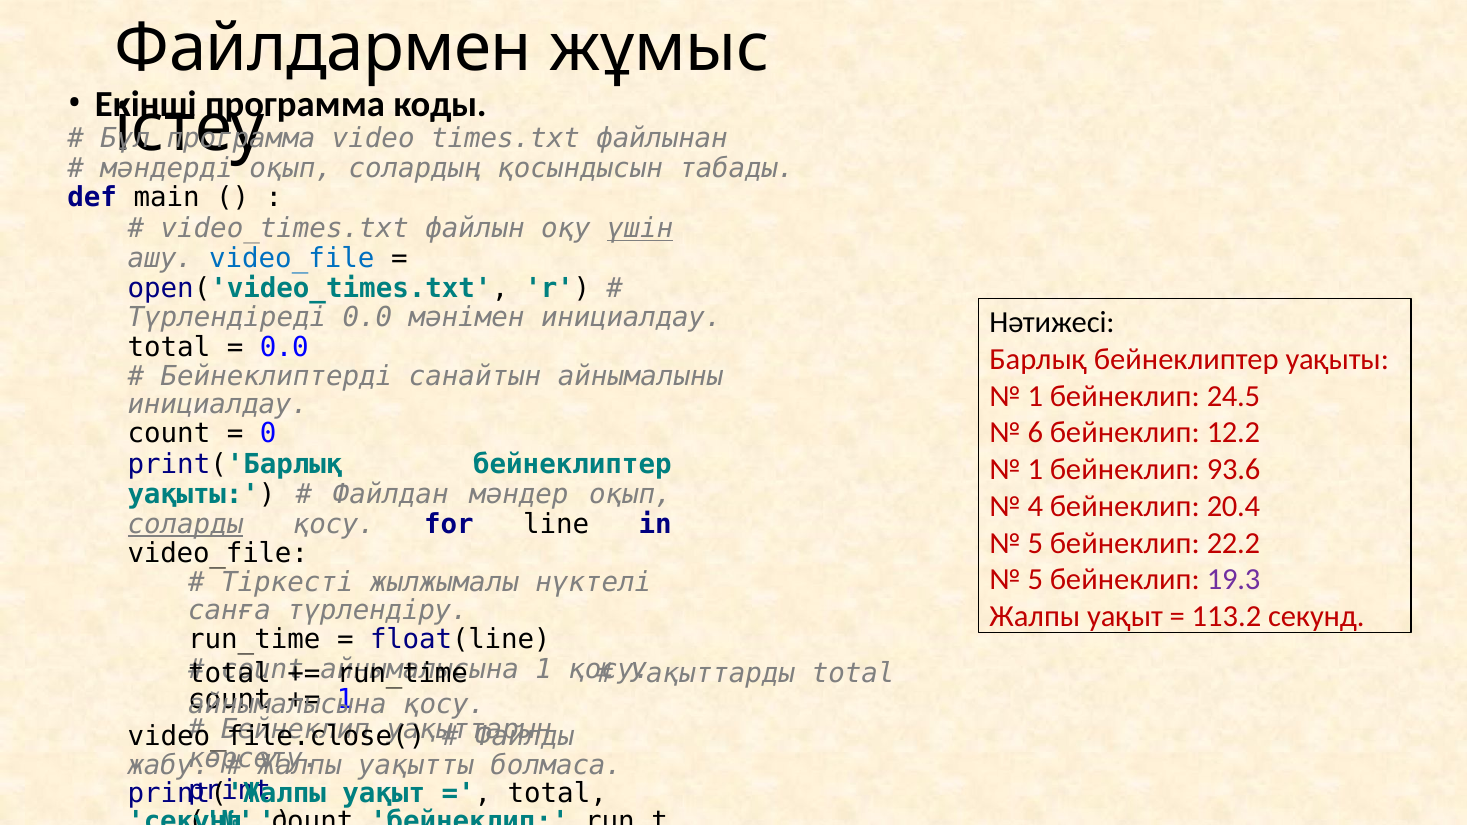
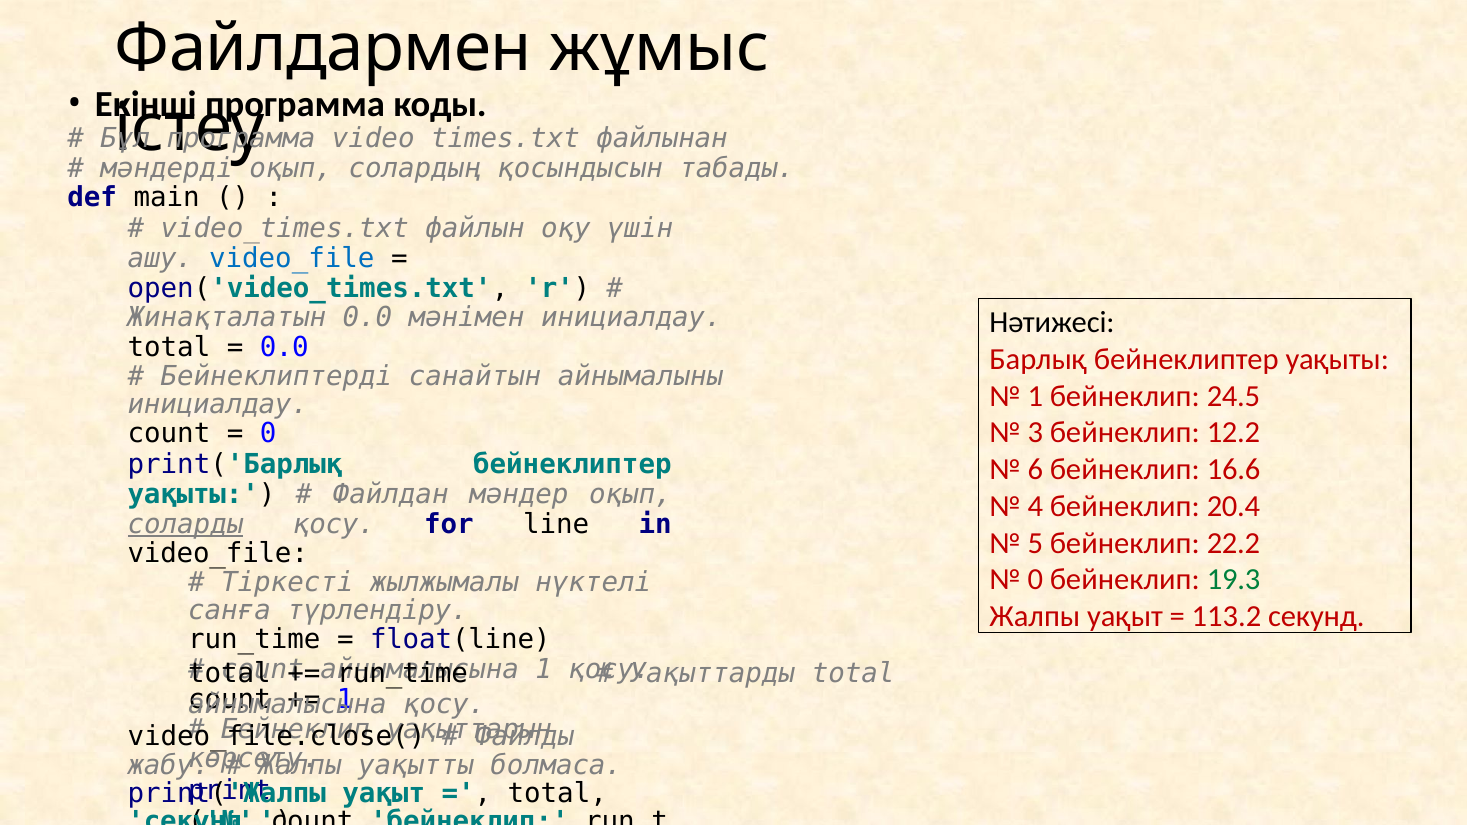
үшін underline: present -> none (640, 229)
Түрлендіреді: Түрлендіреді -> Жинақталатын (227, 318)
6: 6 -> 3 (1035, 433)
1: 1 -> 6 (1035, 470)
93.6: 93.6 -> 16.6 (1233, 470)
5: 5 -> 0 (1035, 580)
19.3 colour: purple -> green (1233, 580)
